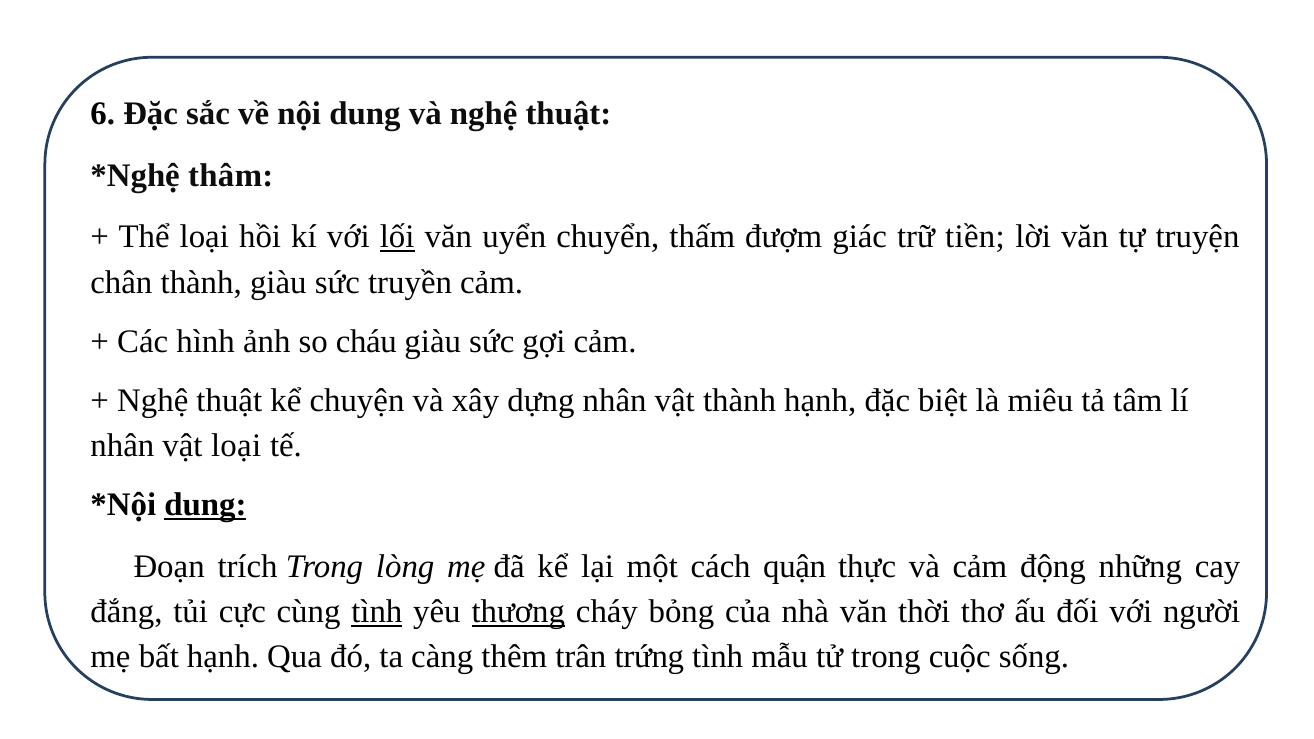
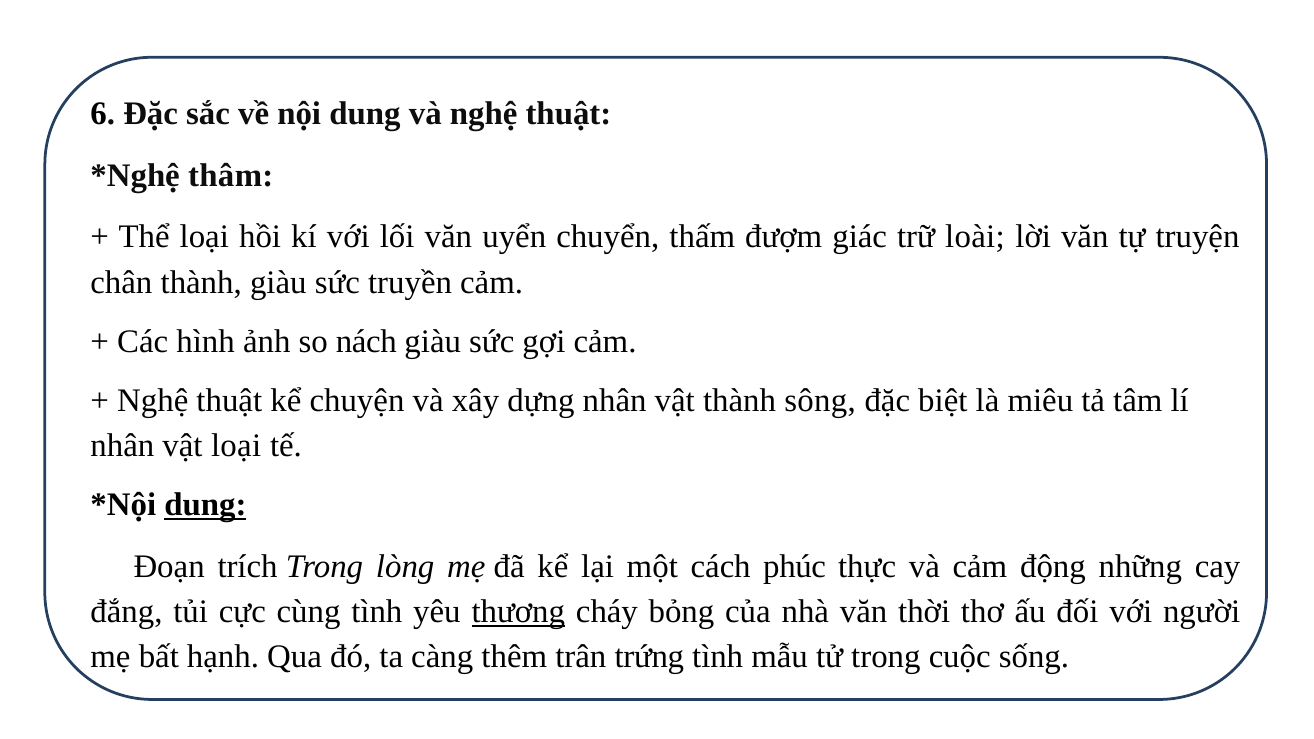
lối underline: present -> none (397, 237)
tiền: tiền -> loài (975, 237)
cháu: cháu -> nách (366, 341)
thành hạnh: hạnh -> sông (820, 400)
quận: quận -> phúc (795, 566)
tình underline: present -> none (377, 612)
